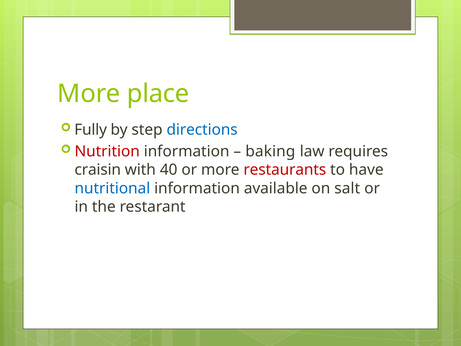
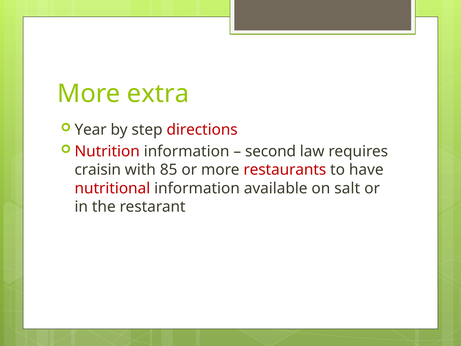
place: place -> extra (158, 94)
Fully: Fully -> Year (91, 130)
directions colour: blue -> red (202, 130)
baking: baking -> second (271, 151)
40: 40 -> 85 (169, 170)
nutritional colour: blue -> red (112, 188)
